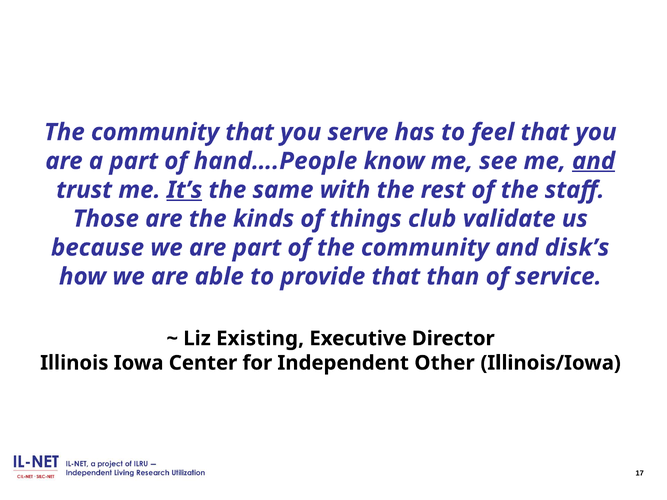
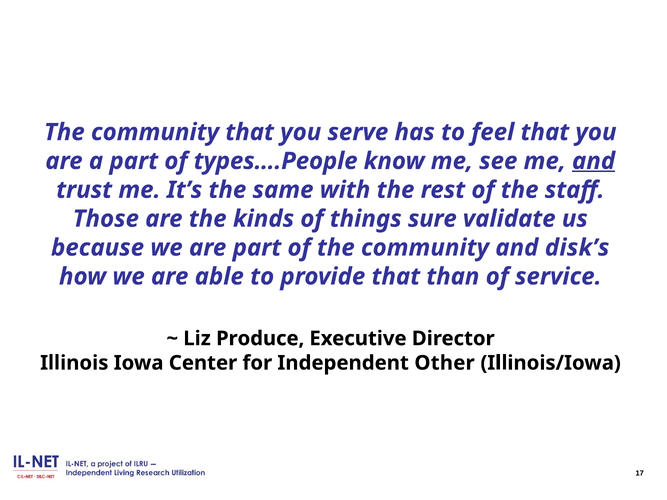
hand….People: hand….People -> types….People (276, 161)
It’s underline: present -> none (184, 190)
club: club -> sure (432, 219)
Existing: Existing -> Produce (260, 339)
